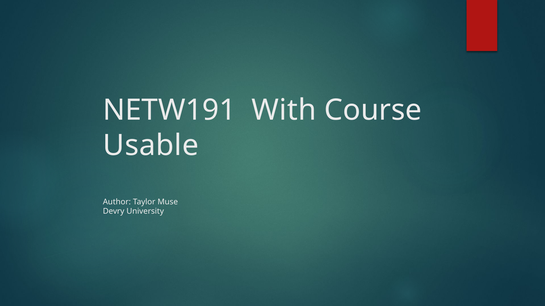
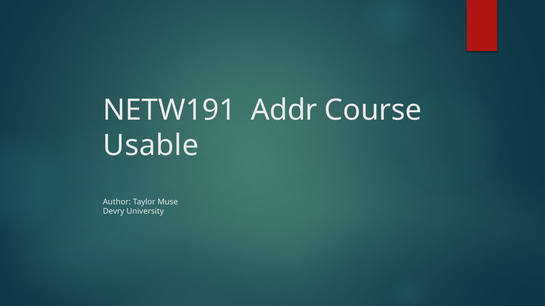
With: With -> Addr (284, 110)
